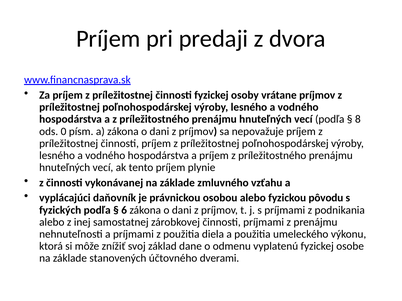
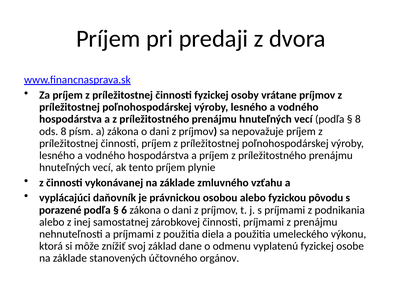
ods 0: 0 -> 8 (64, 132)
fyzických: fyzických -> porazené (60, 210)
dverami: dverami -> orgánov (219, 259)
